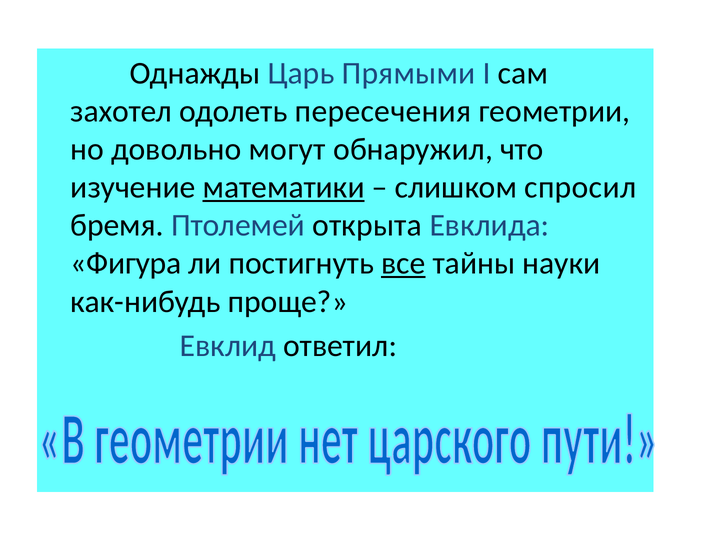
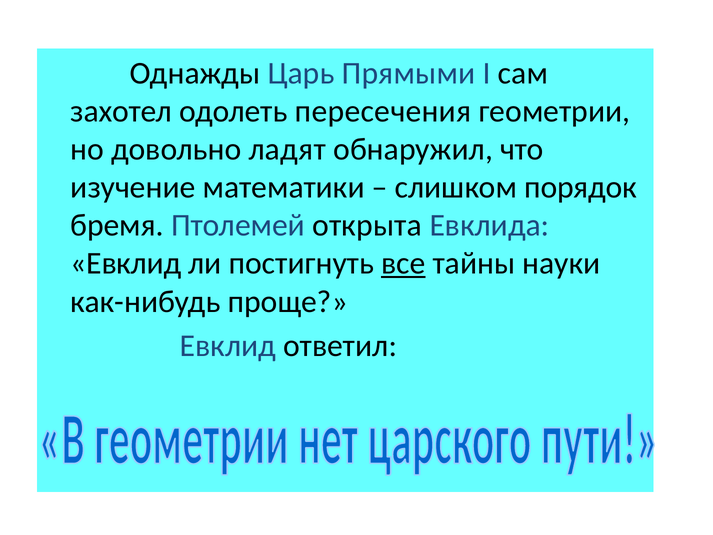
могут: могут -> ладят (287, 149)
математики underline: present -> none (284, 187)
спросил: спросил -> порядок (581, 187)
Фигура: Фигура -> Евклид (126, 263)
